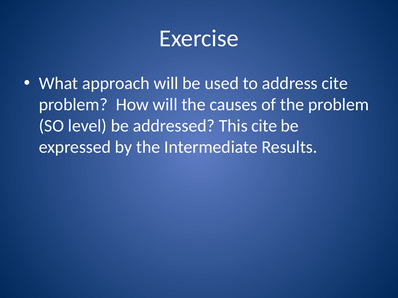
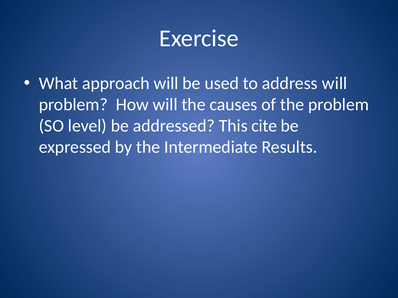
address cite: cite -> will (335, 83)
